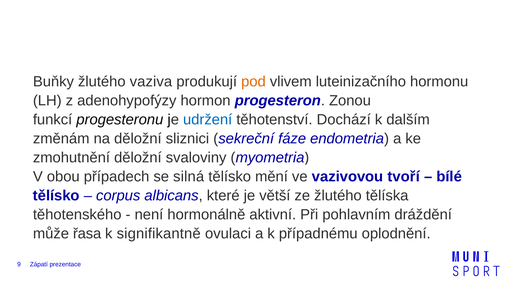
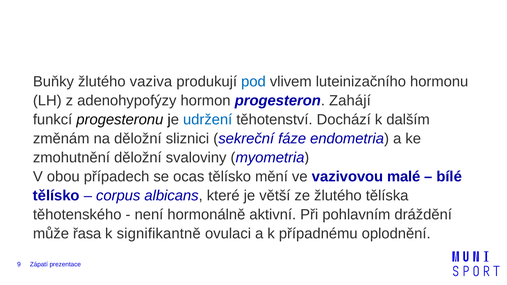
pod colour: orange -> blue (253, 82)
Zonou: Zonou -> Zahájí (350, 101)
silná: silná -> ocas (189, 177)
tvoří: tvoří -> malé (404, 177)
